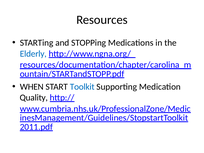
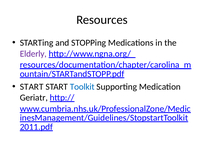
Elderly colour: blue -> purple (33, 54)
WHEN: WHEN -> START (32, 87)
Quality: Quality -> Geriatr (34, 98)
